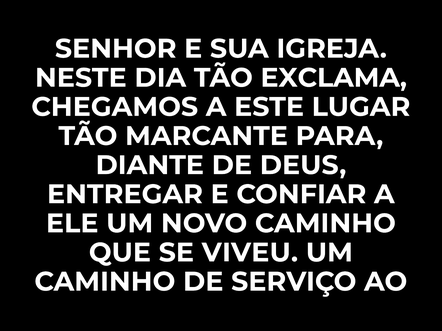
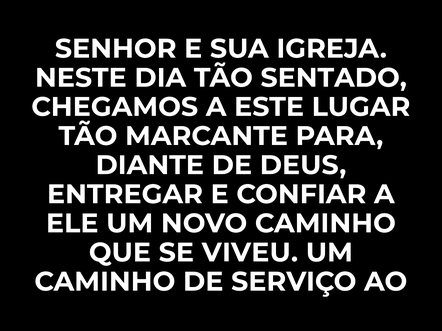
EXCLAMA: EXCLAMA -> SENTADO (334, 78)
